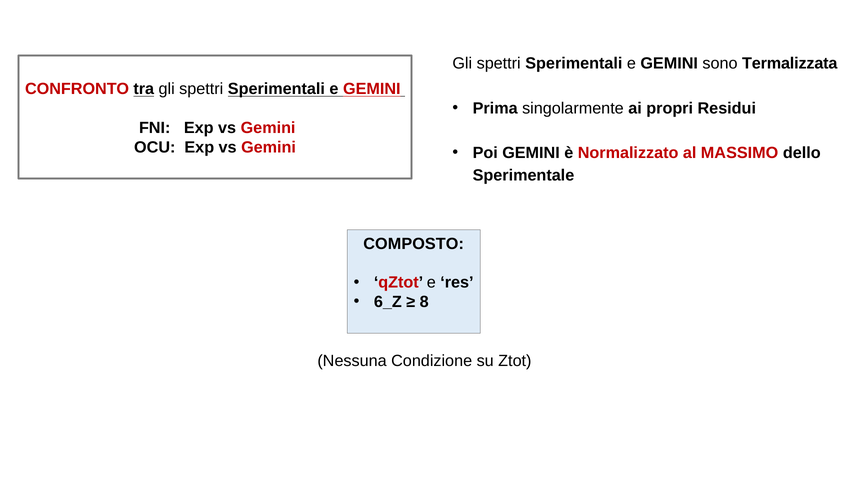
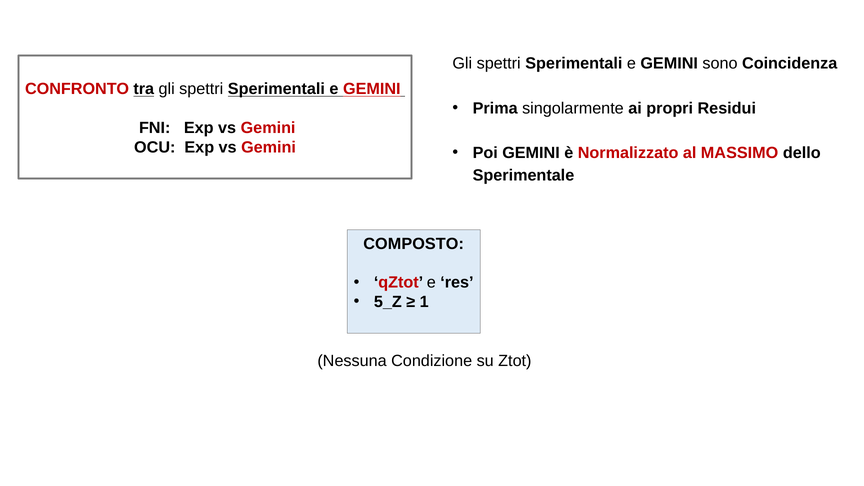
Termalizzata: Termalizzata -> Coincidenza (790, 63)
6_Z: 6_Z -> 5_Z (388, 302)
8: 8 -> 1 (424, 302)
